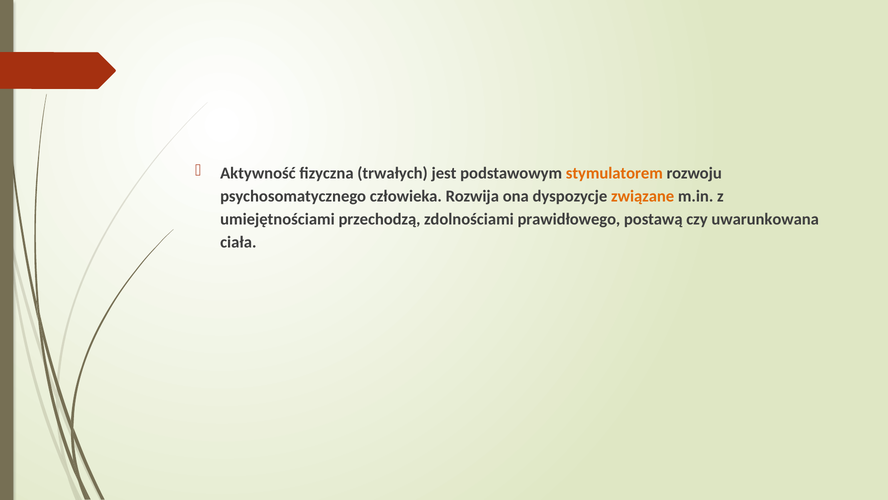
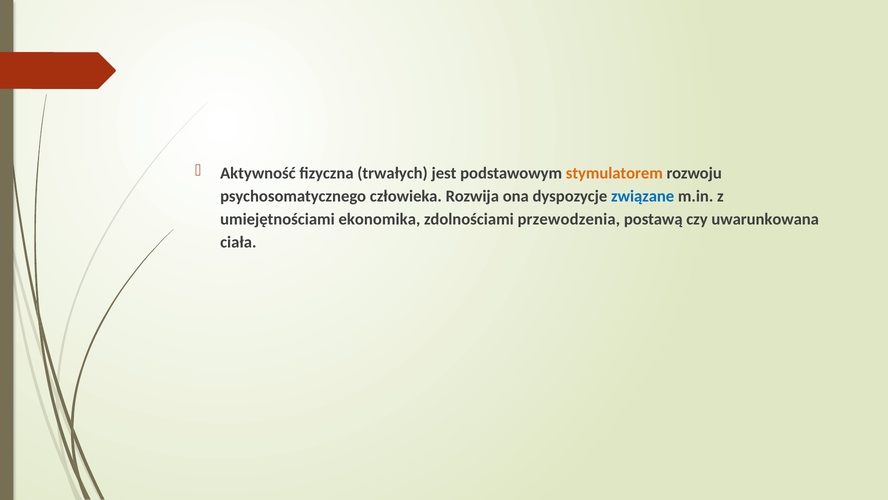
związane colour: orange -> blue (643, 196)
przechodzą: przechodzą -> ekonomika (379, 219)
prawidłowego: prawidłowego -> przewodzenia (569, 219)
